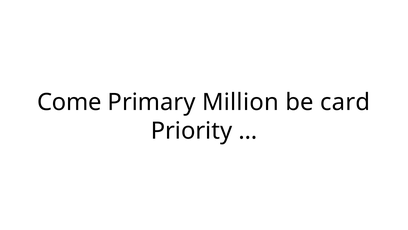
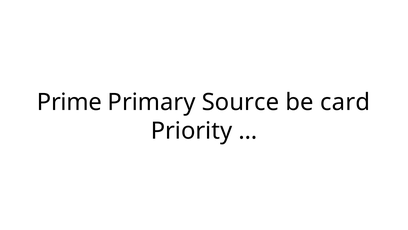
Come: Come -> Prime (69, 102)
Million: Million -> Source (240, 102)
